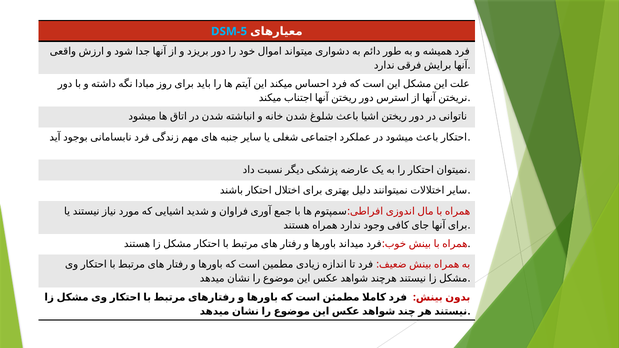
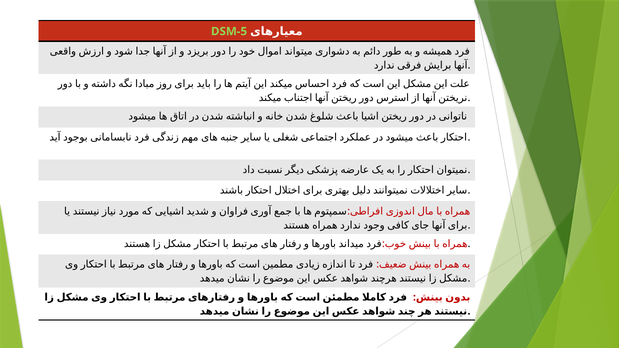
DSM-5 colour: light blue -> light green (229, 31)
